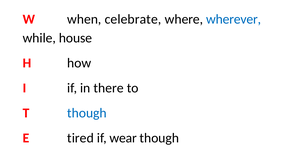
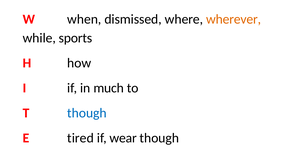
celebrate: celebrate -> dismissed (133, 19)
wherever colour: blue -> orange (234, 19)
house: house -> sports (75, 38)
there: there -> much (109, 88)
